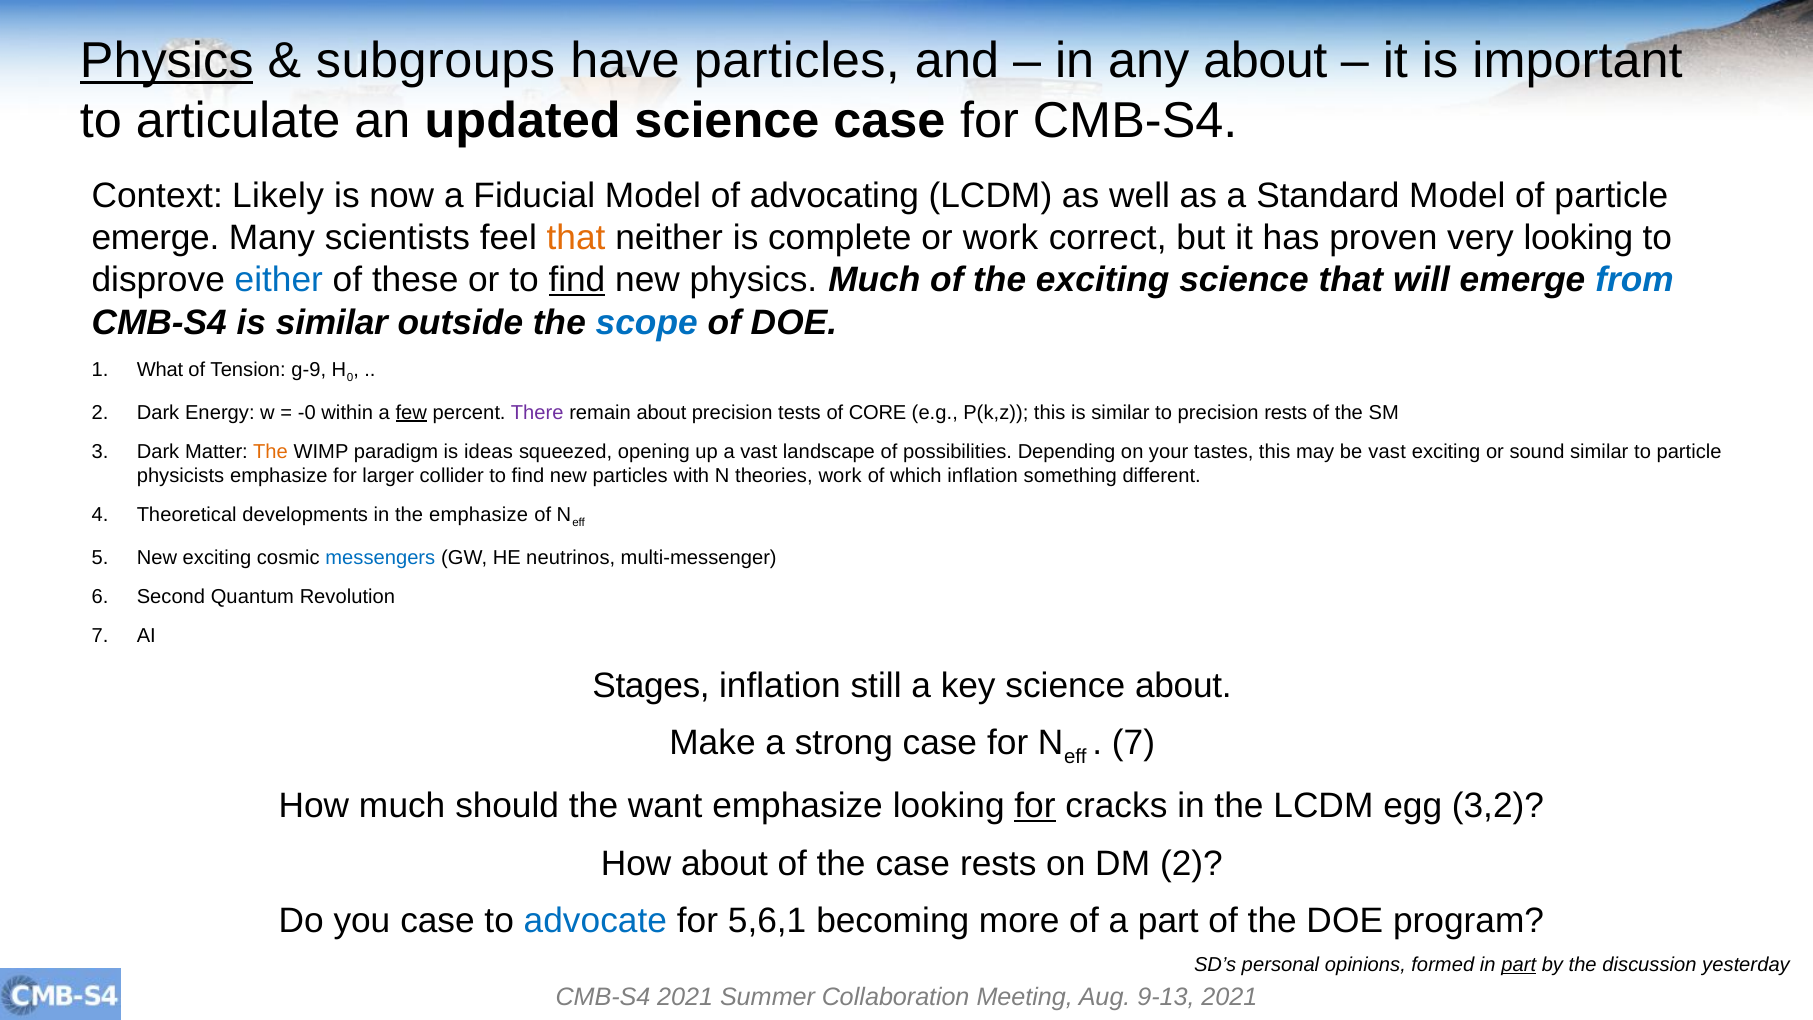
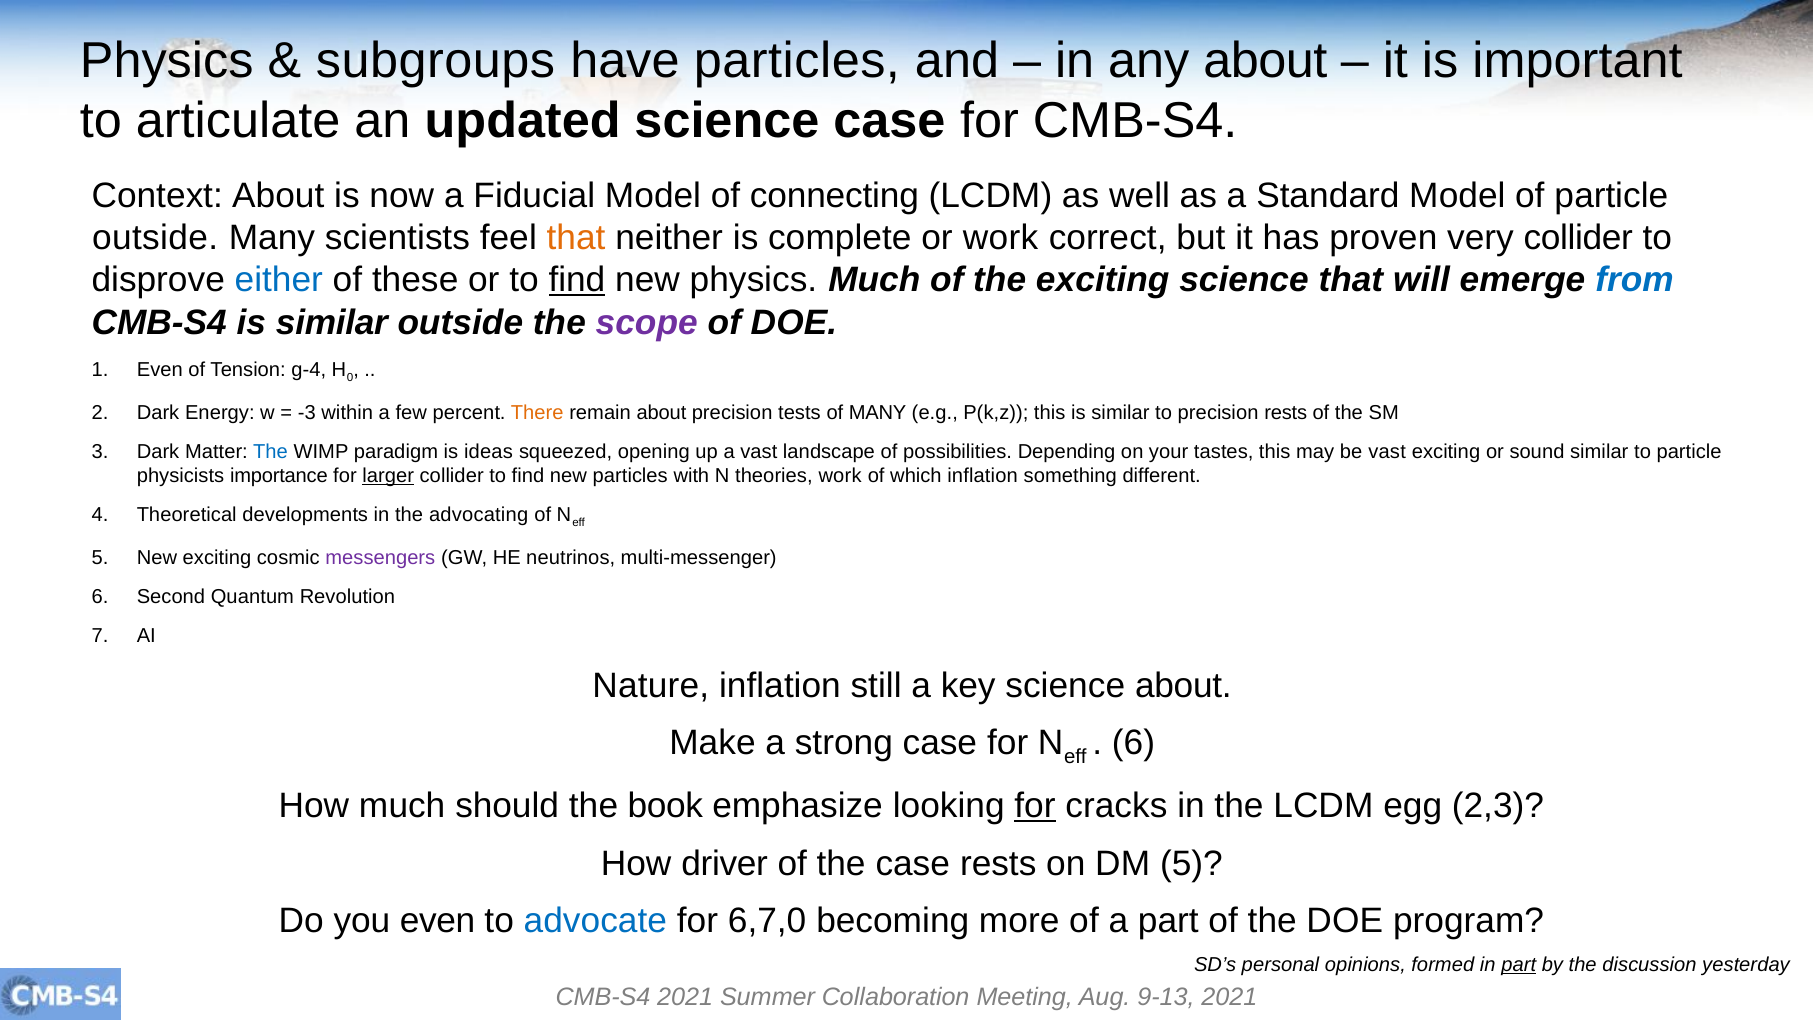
Physics underline: present -> none (167, 61)
Context Likely: Likely -> About (278, 196)
advocating: advocating -> connecting (834, 196)
emerge: emerge -> outside (155, 238)
very looking: looking -> collider (1578, 238)
scope colour: blue -> purple (647, 322)
What: What -> Even (160, 370)
g-9: g-9 -> g-4 (309, 370)
-0: -0 -> -3 (307, 412)
few underline: present -> none (411, 412)
There colour: purple -> orange (537, 412)
of CORE: CORE -> MANY (878, 412)
The colour: orange -> blue (270, 452)
physicists emphasize: emphasize -> importance (279, 476)
larger underline: none -> present (388, 476)
the emphasize: emphasize -> advocating (479, 515)
messengers colour: blue -> purple (380, 558)
Stages: Stages -> Nature (651, 685)
7: 7 -> 6 (1133, 743)
want: want -> book (665, 806)
3,2: 3,2 -> 2,3 (1498, 806)
How about: about -> driver (725, 864)
DM 2: 2 -> 5 (1191, 864)
you case: case -> even (438, 921)
5,6,1: 5,6,1 -> 6,7,0 (767, 921)
